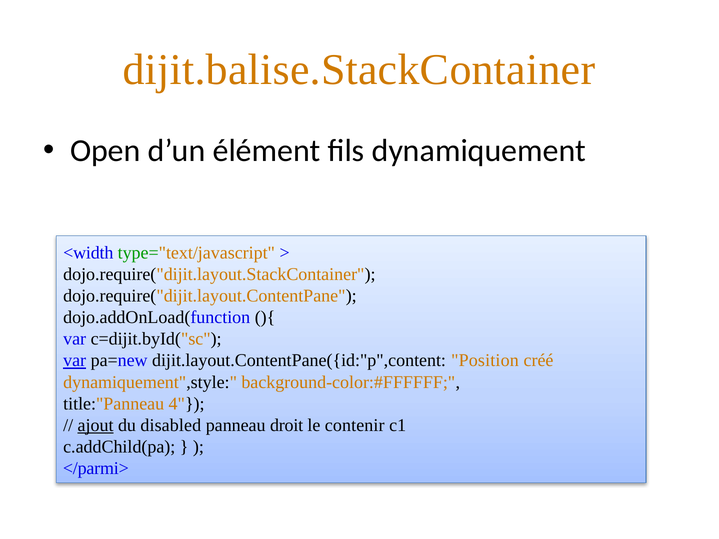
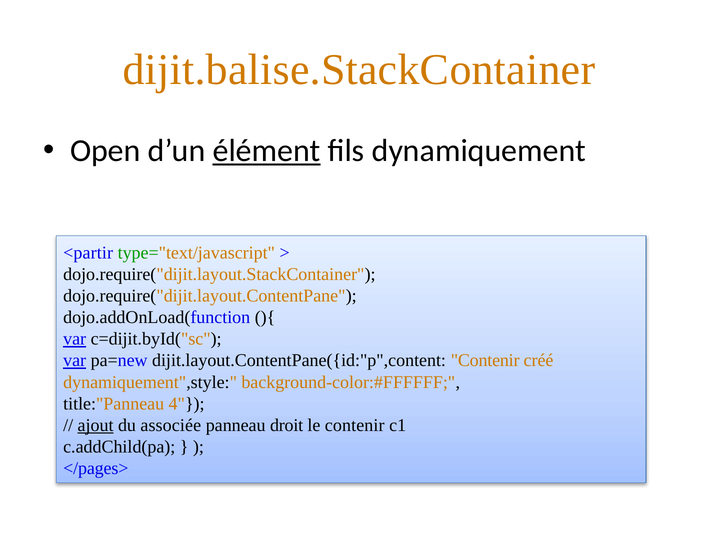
élément underline: none -> present (267, 151)
<width: <width -> <partir (88, 253)
var underline: none -> present (75, 339)
dijit.layout.ContentPane({id:"p",content Position: Position -> Contenir (485, 361)
disabled: disabled -> associée (171, 425)
</parmi>: </parmi> -> </pages> (96, 469)
